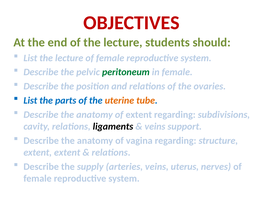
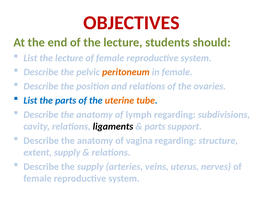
peritoneum colour: green -> orange (126, 72)
of extent: extent -> lymph (139, 115)
veins: veins -> parts (155, 127)
extent extent: extent -> supply (67, 153)
